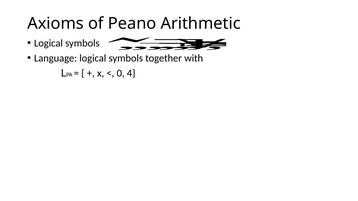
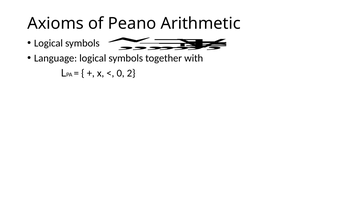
4: 4 -> 2 (131, 73)
